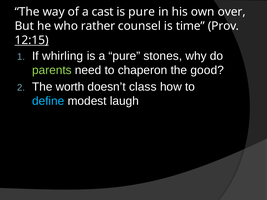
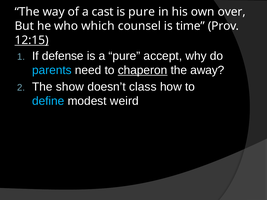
rather: rather -> which (98, 26)
whirling: whirling -> defense (63, 56)
stones: stones -> accept (163, 56)
parents colour: light green -> light blue (52, 70)
chaperon underline: none -> present (143, 70)
good: good -> away (207, 70)
worth: worth -> show (70, 87)
laugh: laugh -> weird (124, 101)
